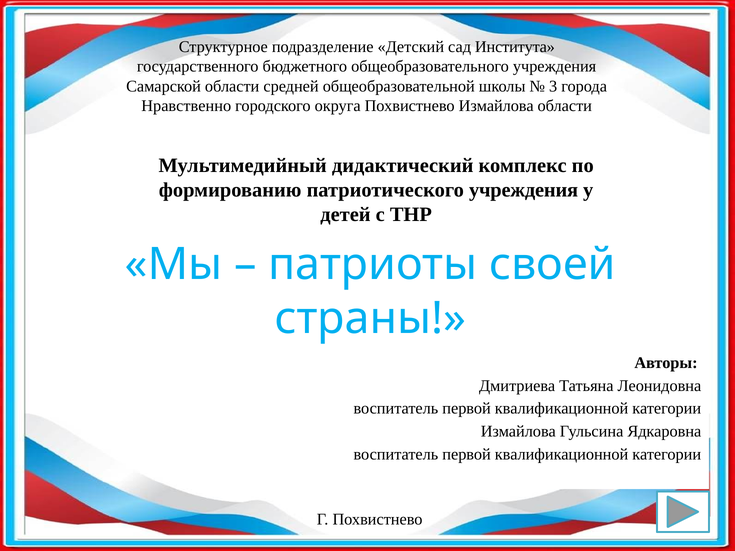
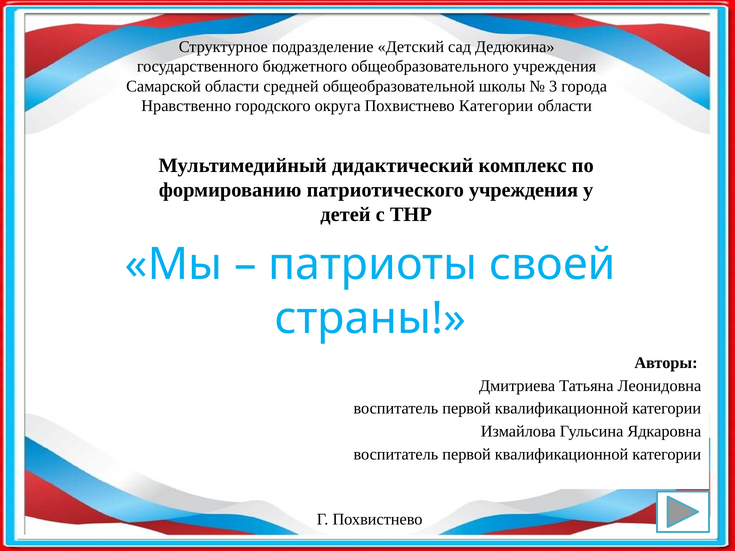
Института: Института -> Дедюкина (515, 47)
Похвистнево Измайлова: Измайлова -> Категории (496, 106)
